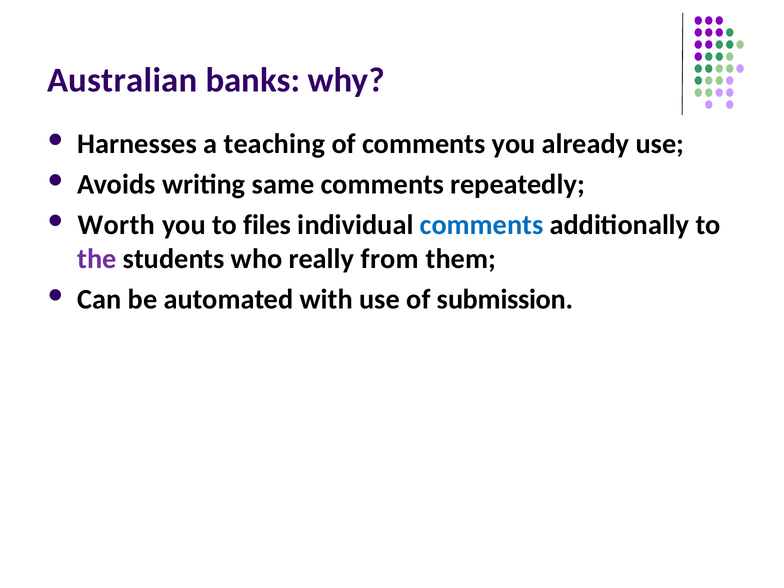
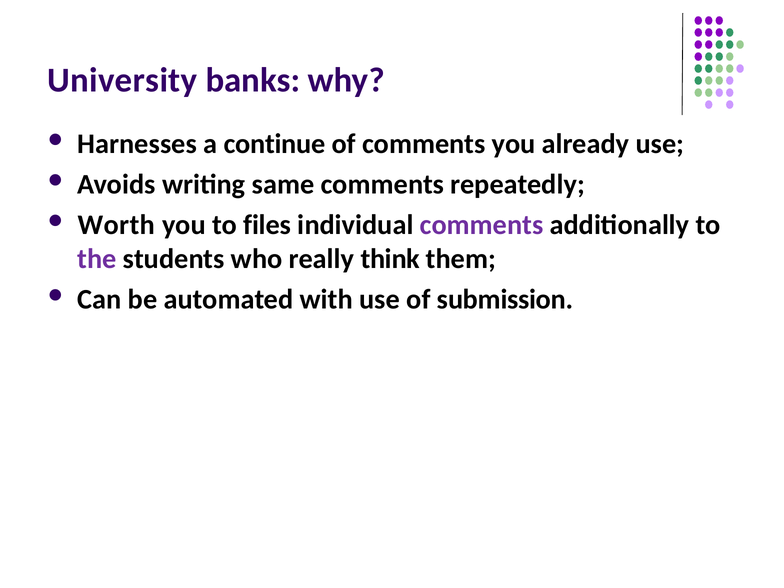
Australian: Australian -> University (122, 80)
teaching: teaching -> continue (275, 144)
comments colour: blue -> purple (482, 225)
from: from -> think (390, 259)
